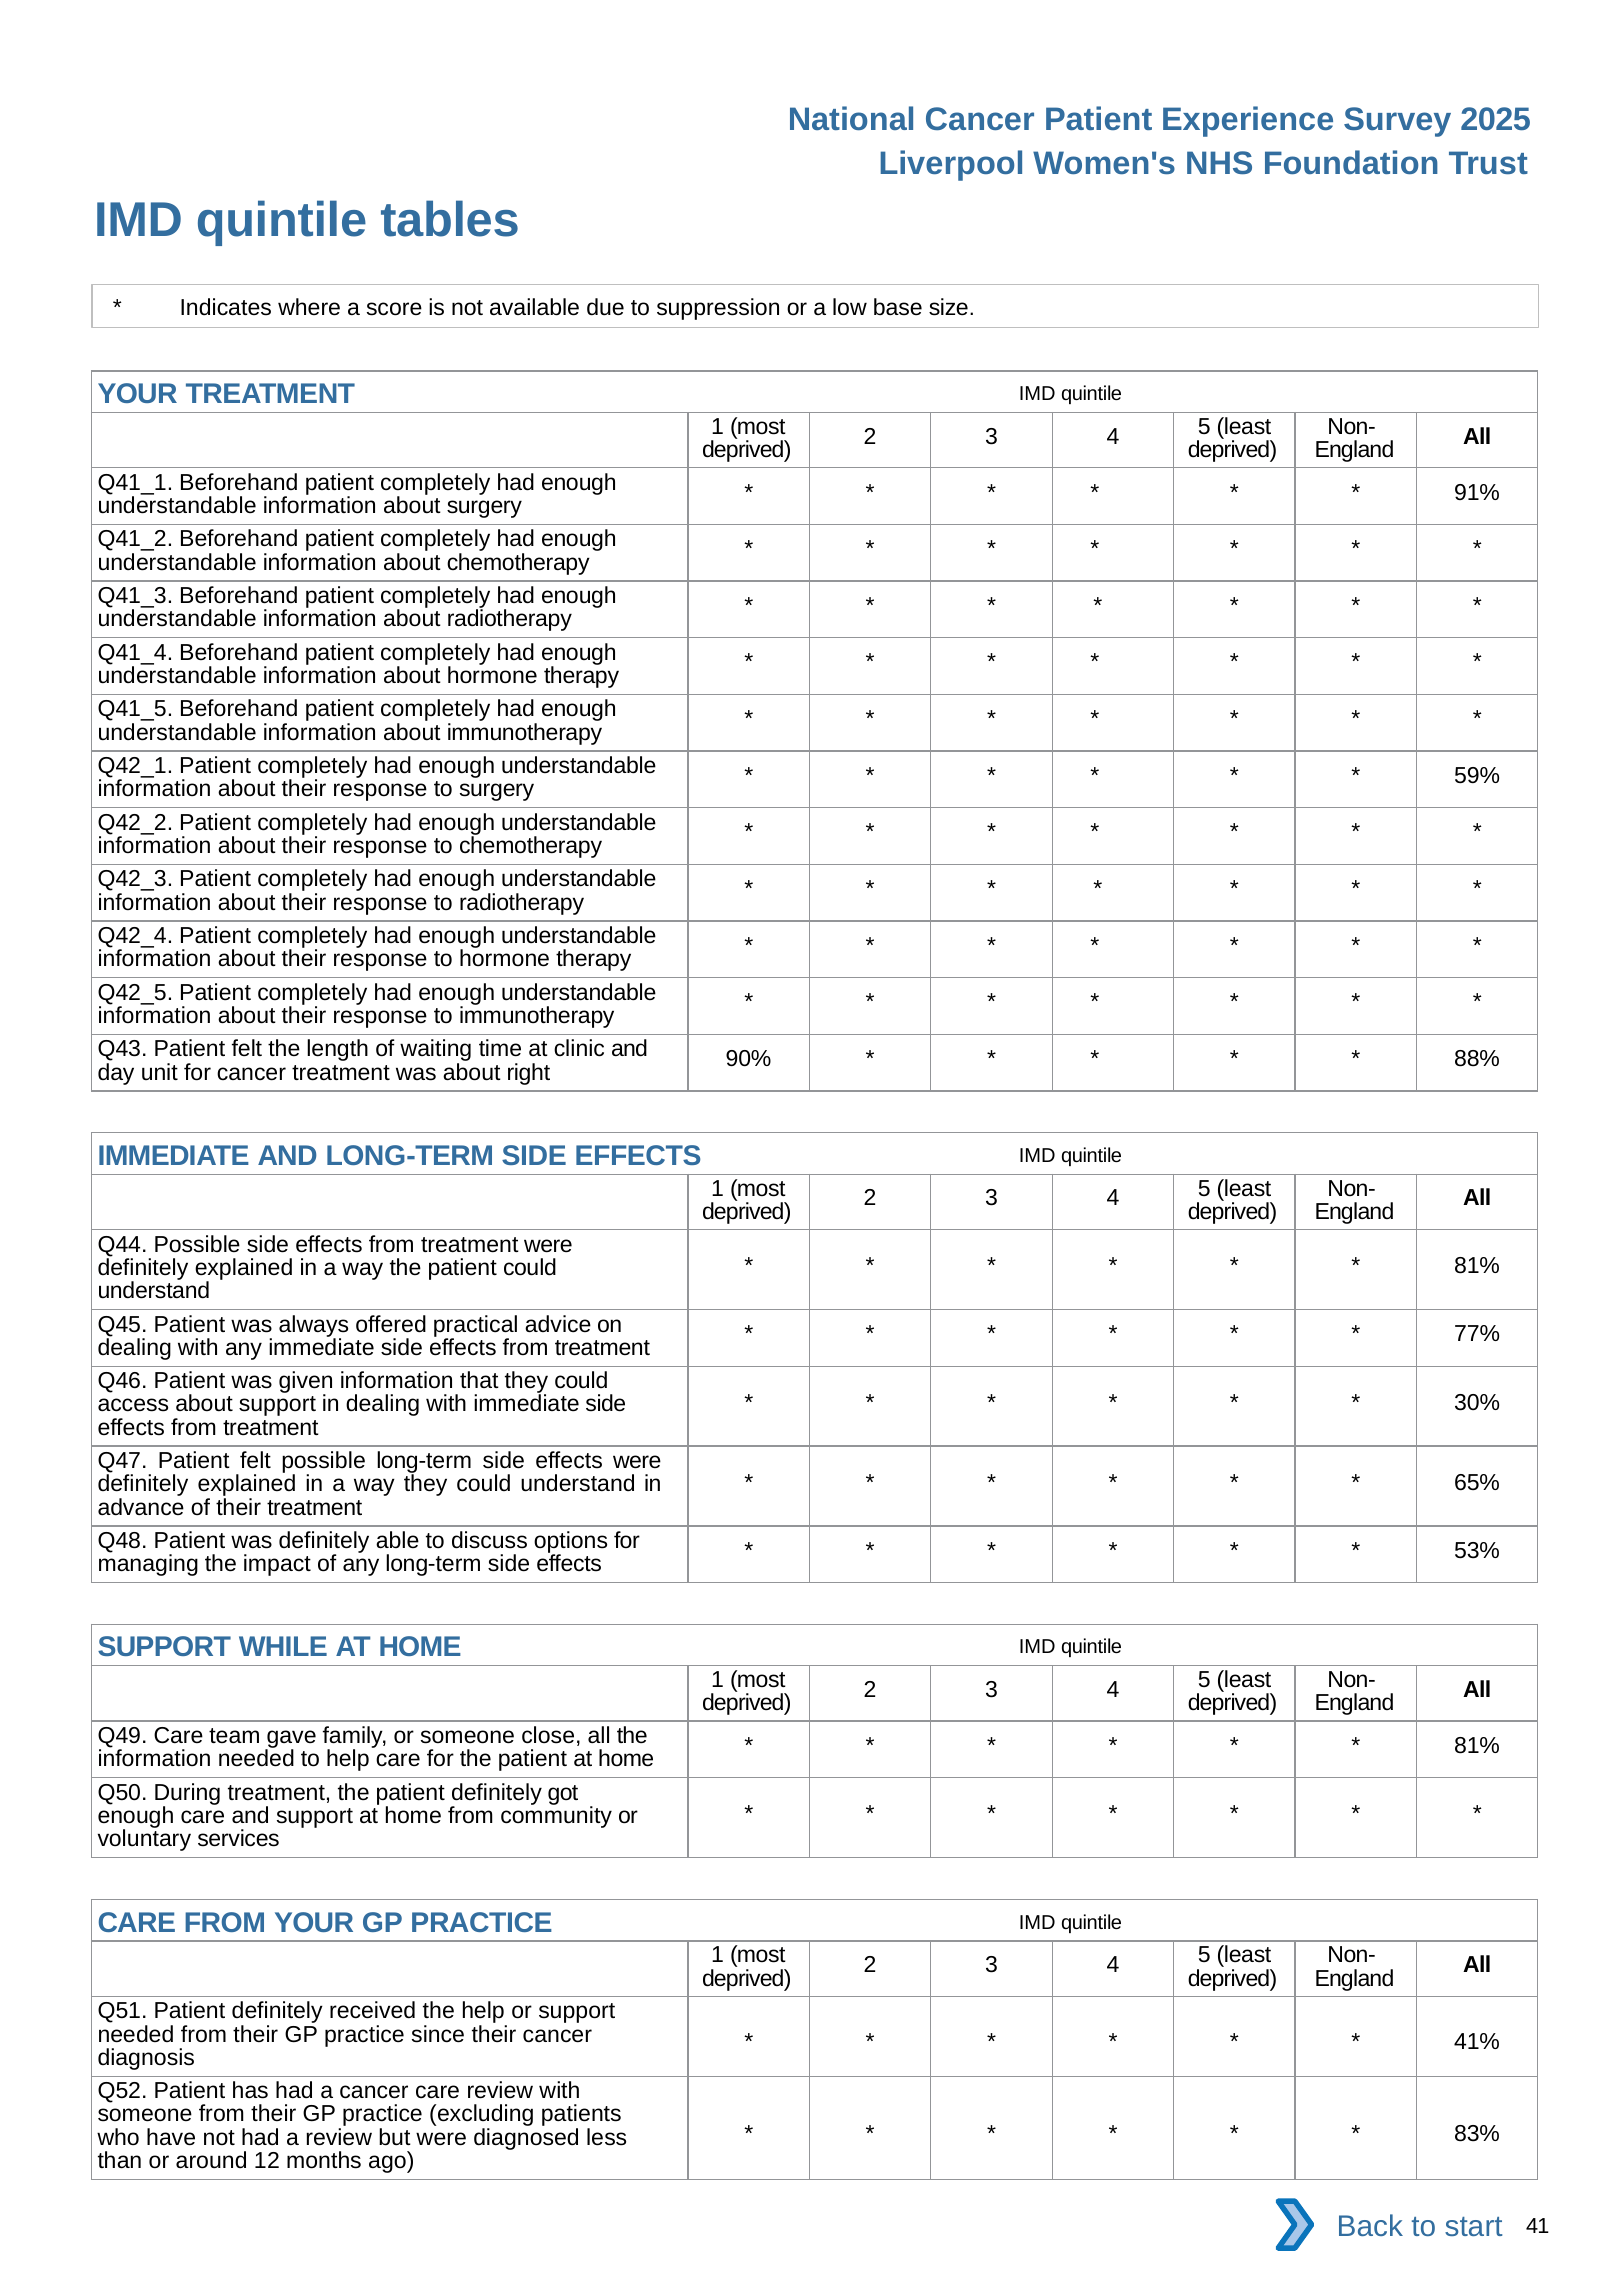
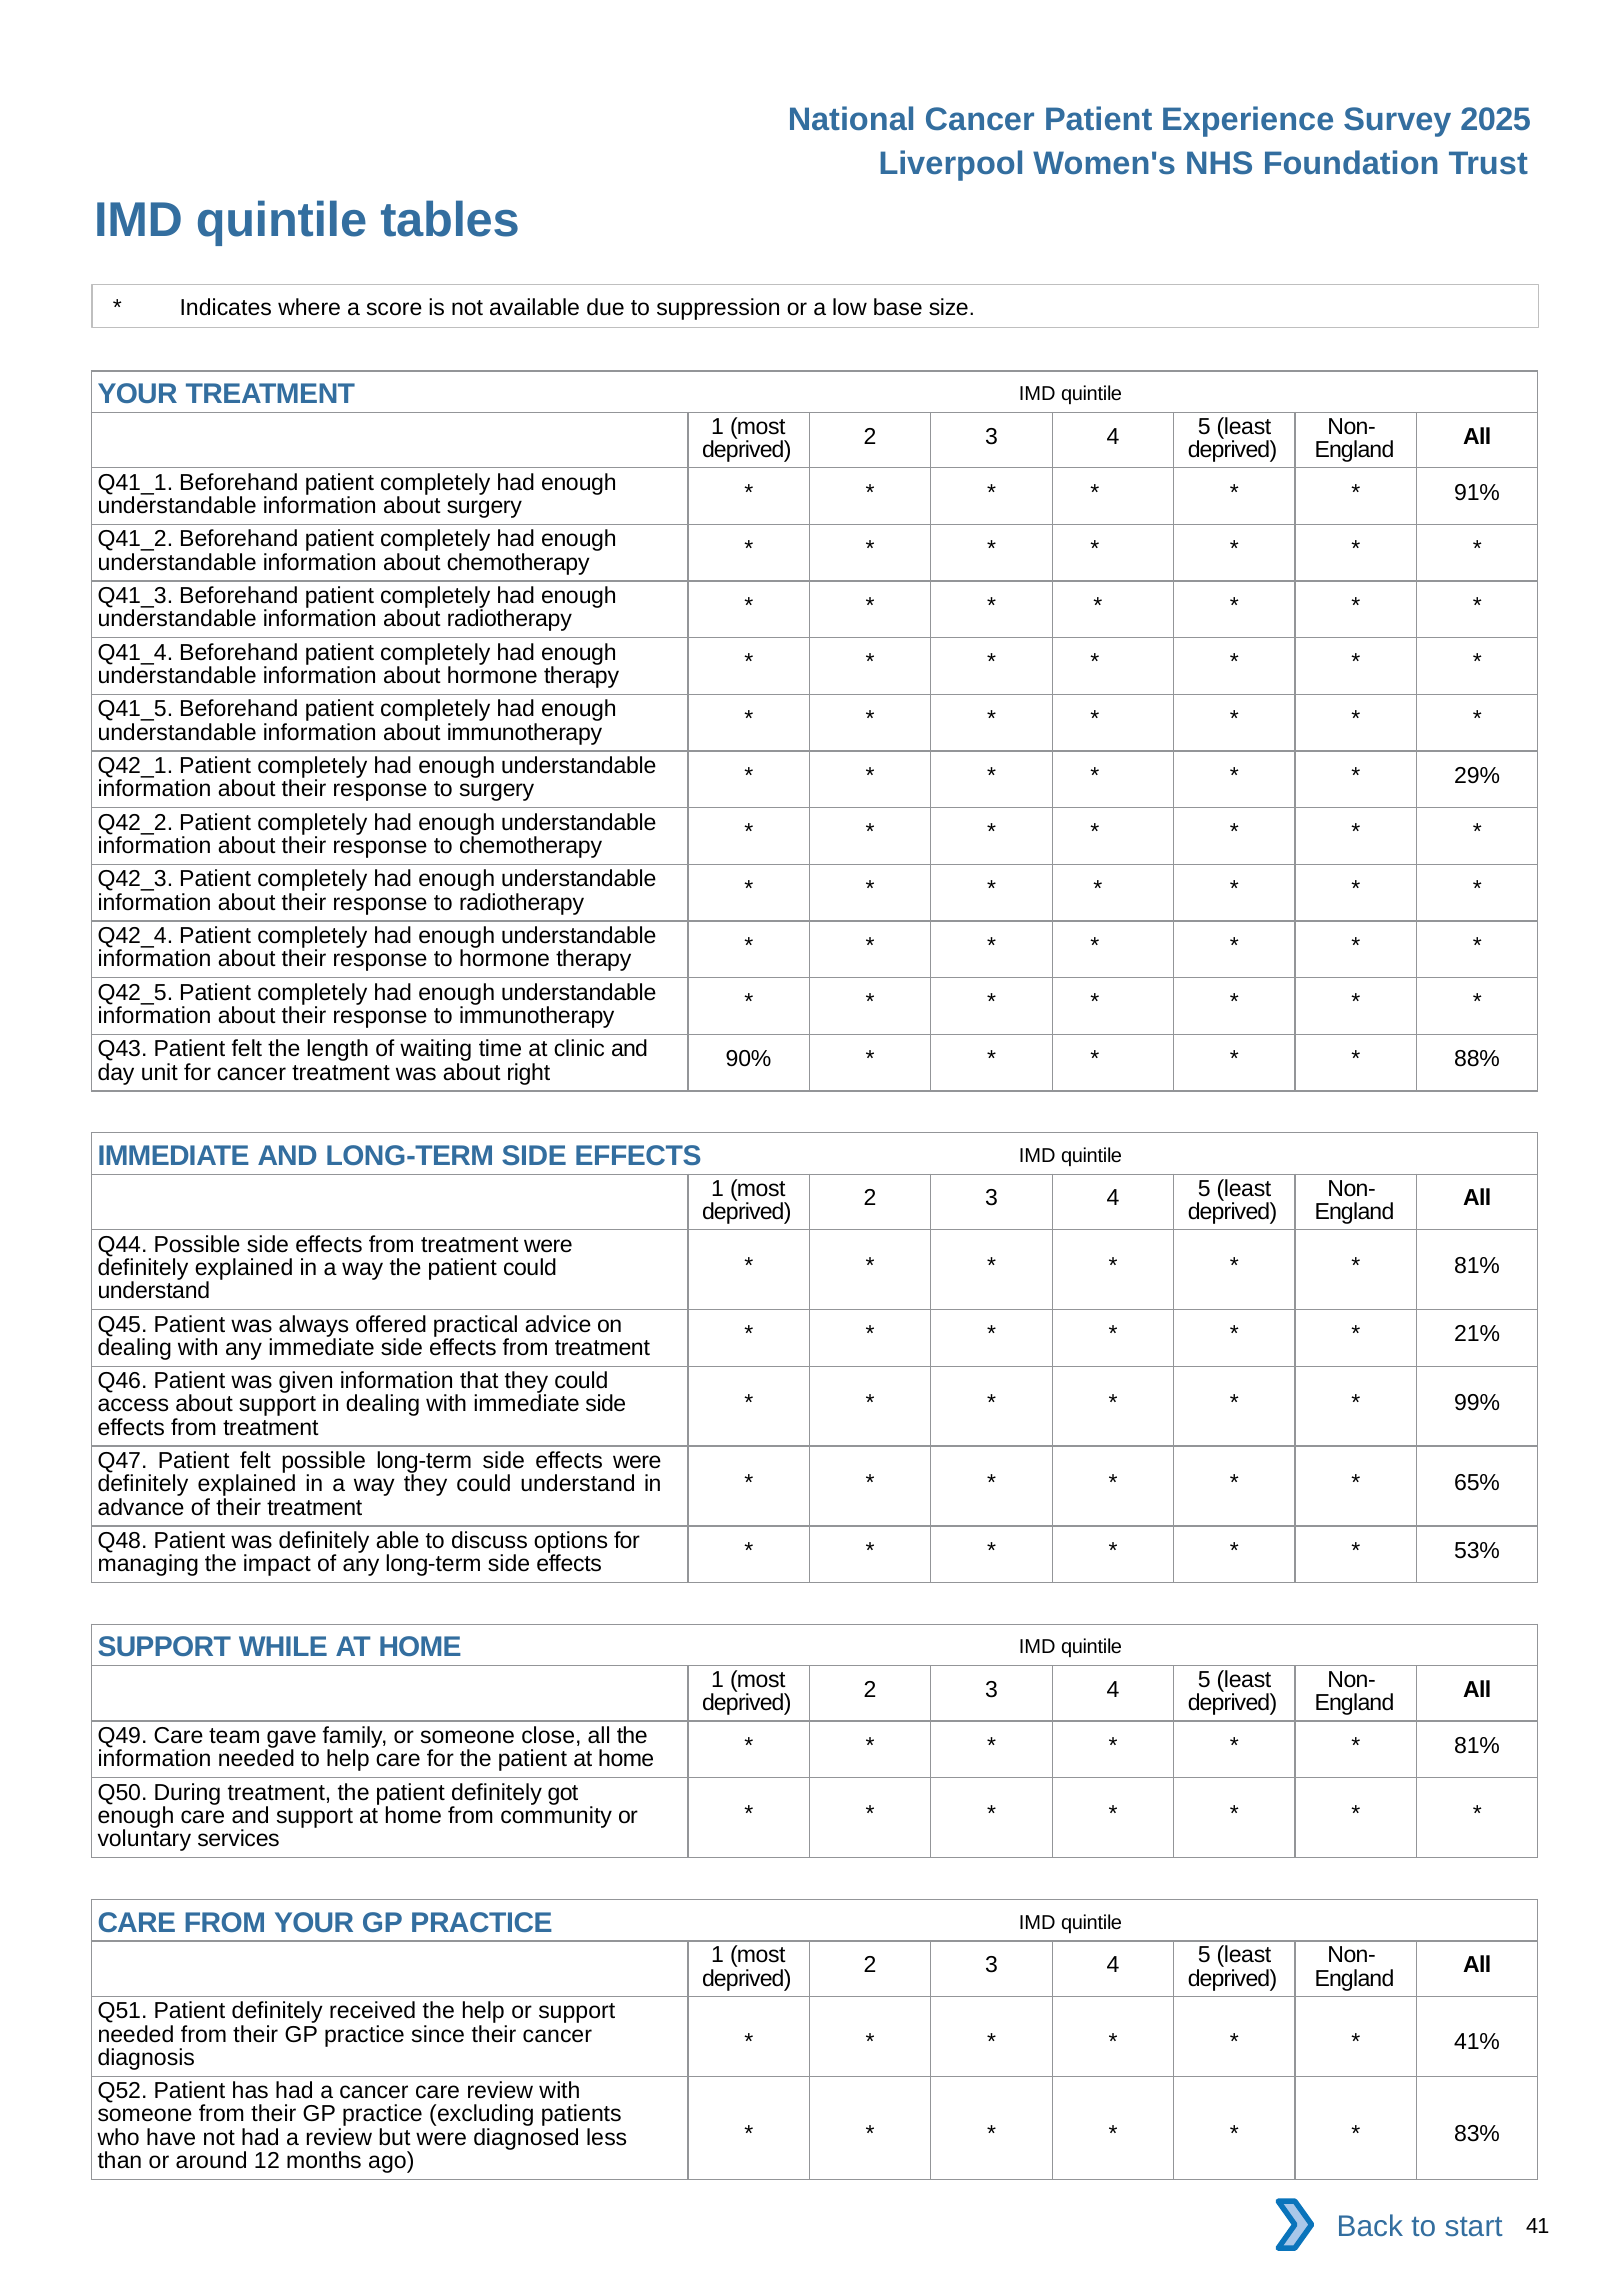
59%: 59% -> 29% (1477, 776)
77%: 77% -> 21% (1477, 1334)
30%: 30% -> 99% (1477, 1402)
